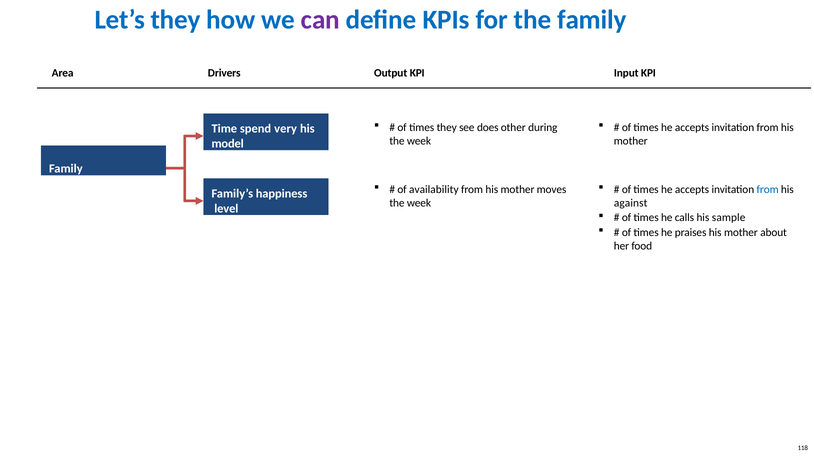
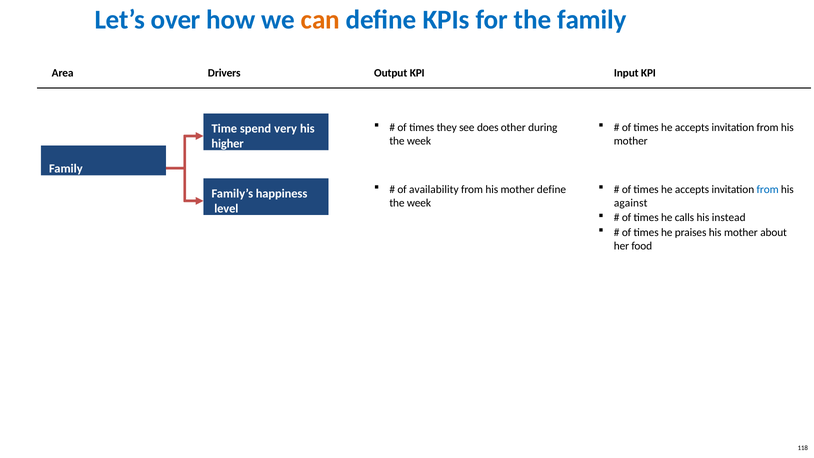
Let’s they: they -> over (176, 20)
can colour: purple -> orange (320, 20)
model: model -> higher (228, 144)
mother moves: moves -> define (551, 189)
sample: sample -> instead (729, 218)
